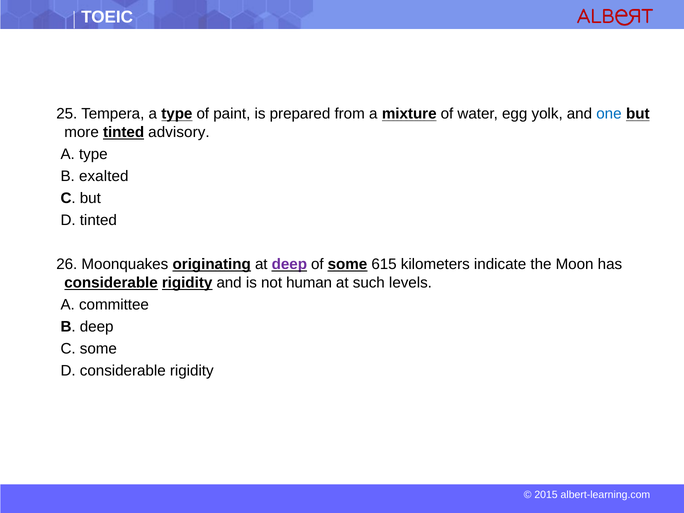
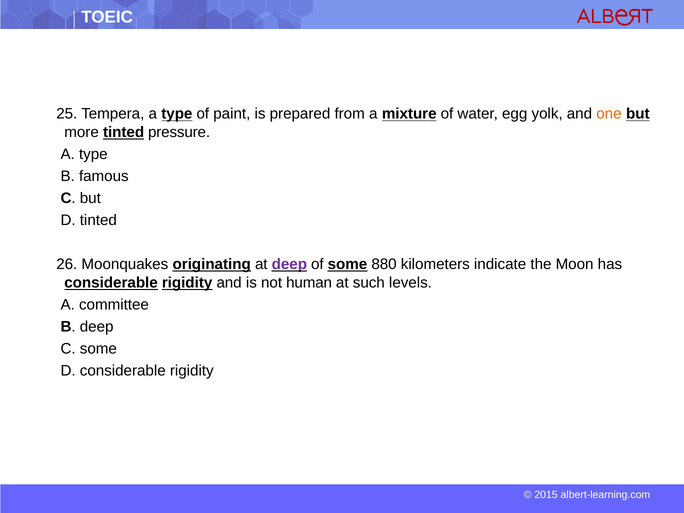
one colour: blue -> orange (609, 114)
advisory: advisory -> pressure (179, 132)
exalted: exalted -> famous (104, 176)
615: 615 -> 880 (384, 264)
